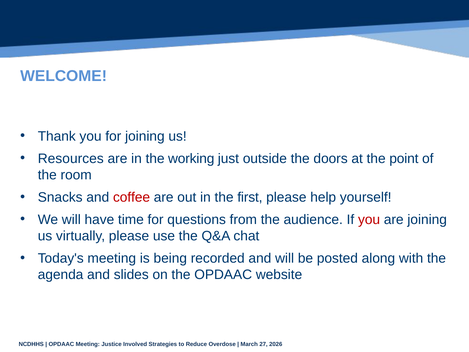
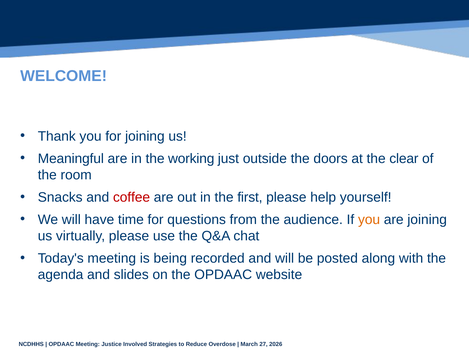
Resources: Resources -> Meaningful (71, 158)
point: point -> clear (404, 158)
you colour: red -> orange (369, 219)
